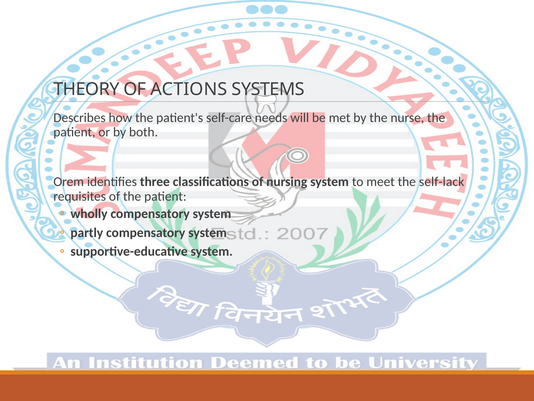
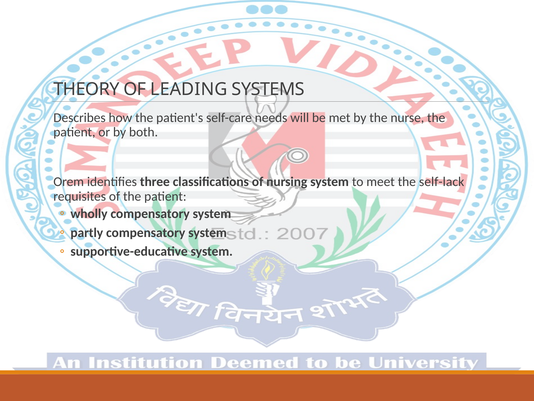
ACTIONS: ACTIONS -> LEADING (189, 89)
